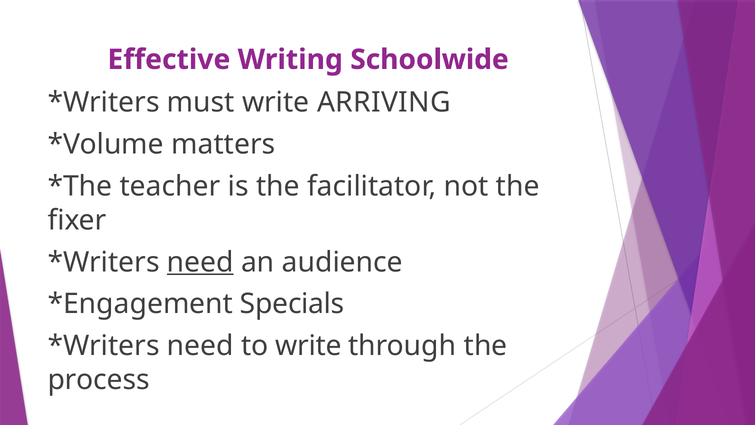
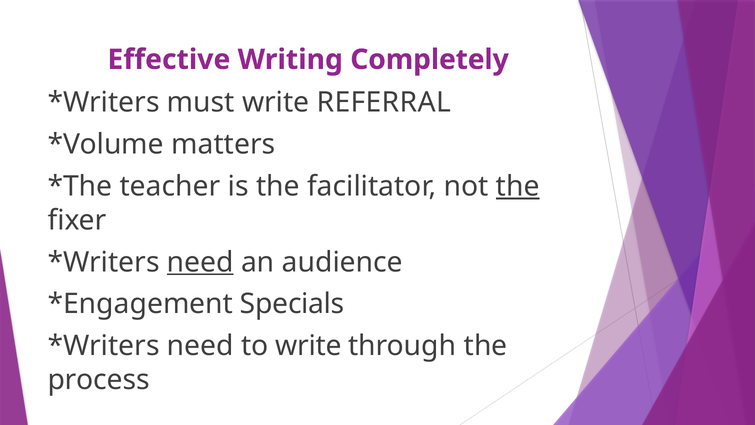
Schoolwide: Schoolwide -> Completely (430, 60)
ARRIVING: ARRIVING -> REFERRAL (384, 102)
the underline: none -> present (518, 186)
